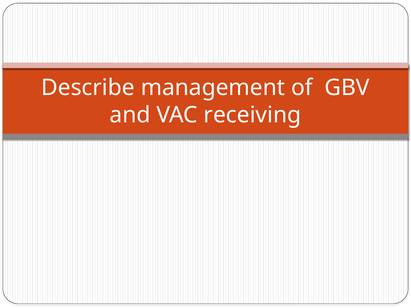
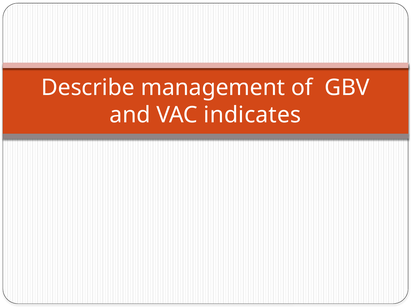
receiving: receiving -> indicates (252, 115)
